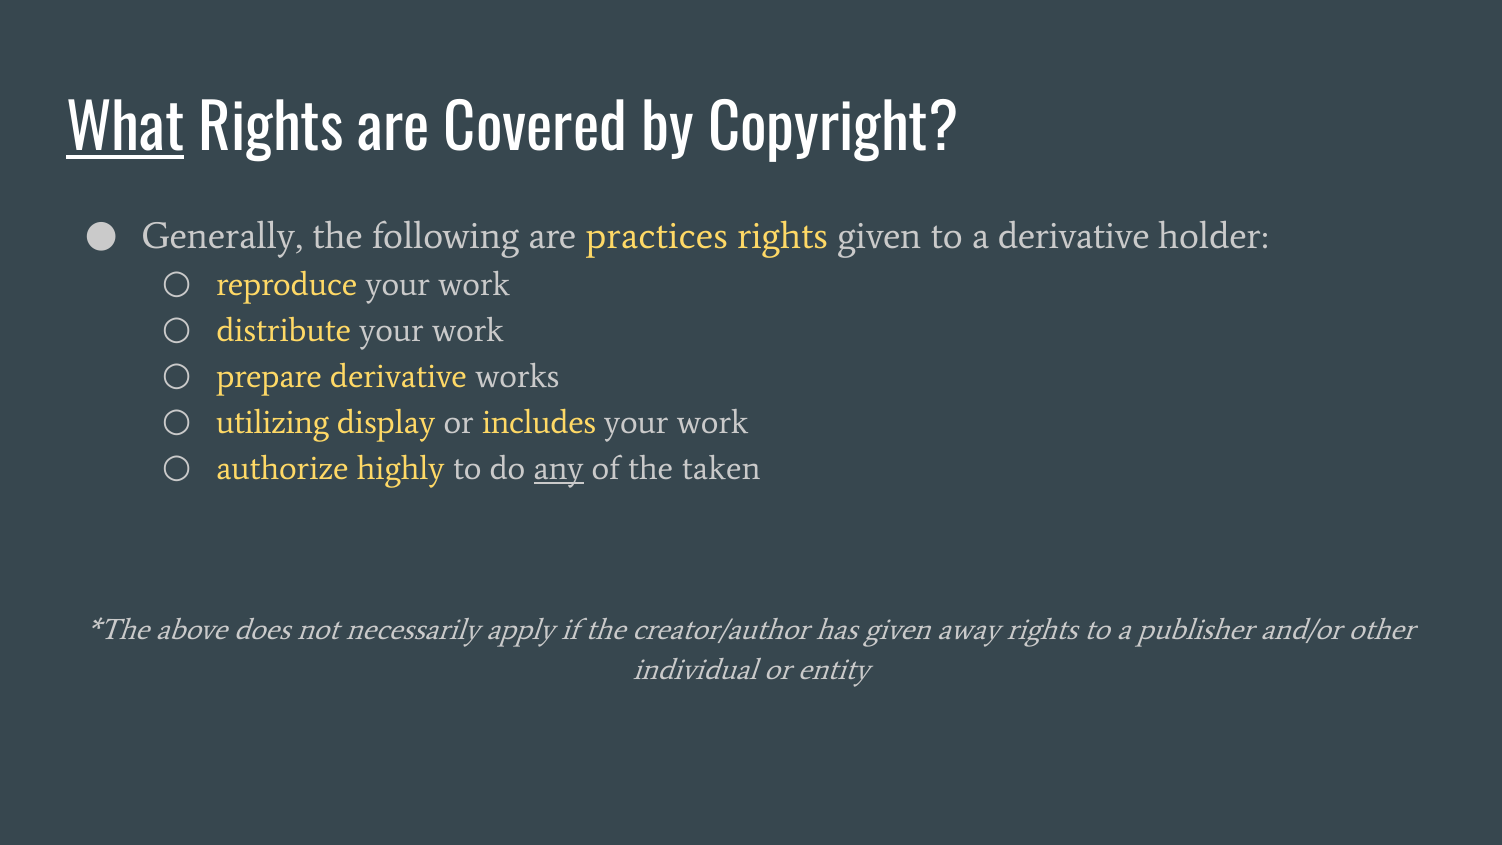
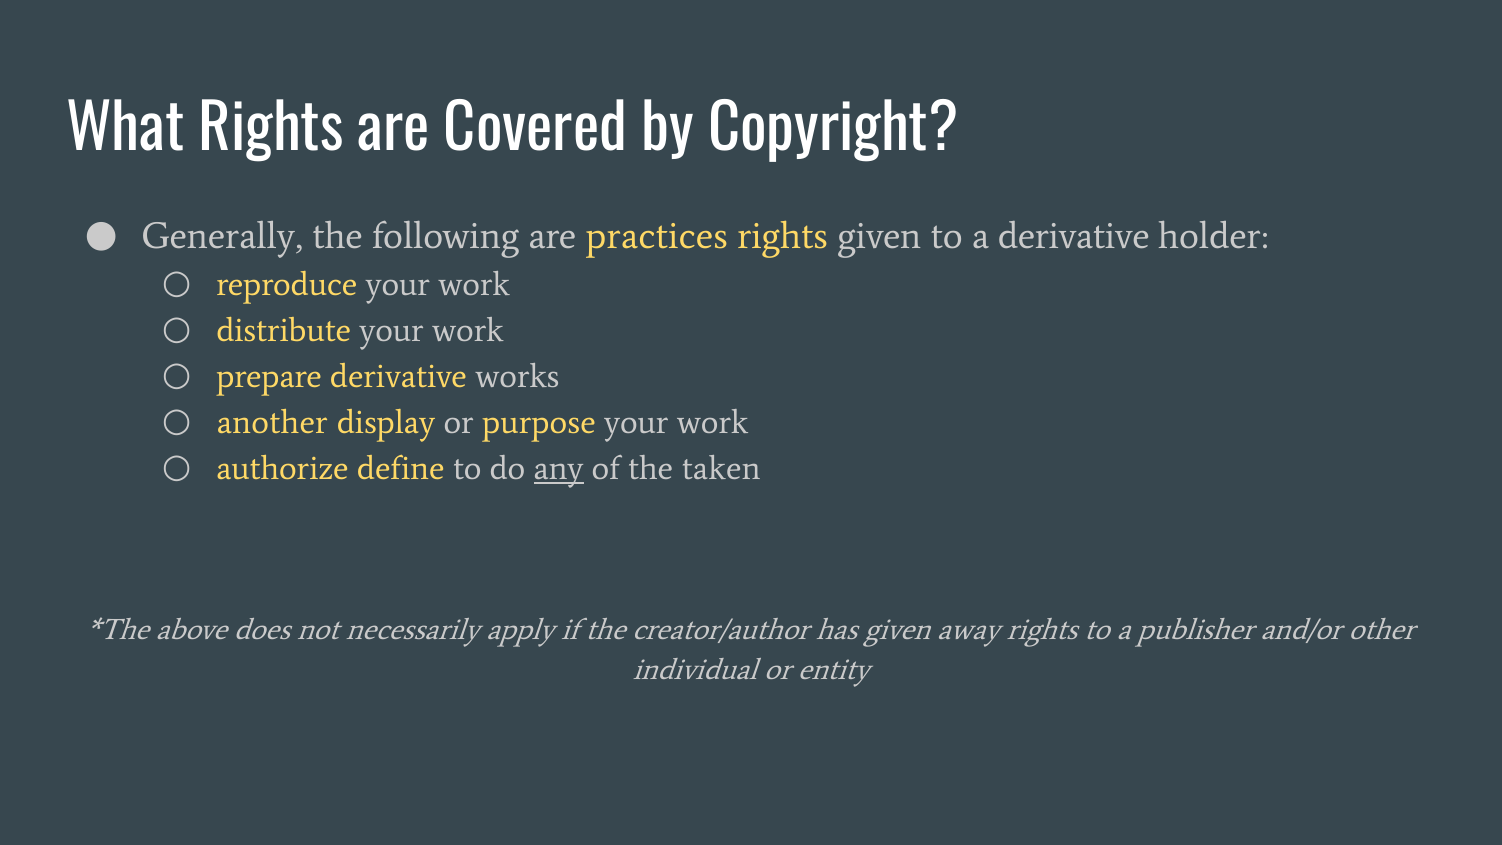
What underline: present -> none (125, 130)
utilizing: utilizing -> another (272, 422)
includes: includes -> purpose (539, 422)
highly: highly -> define (401, 468)
